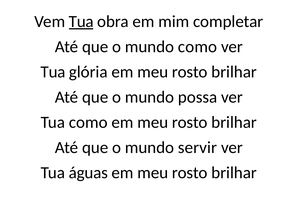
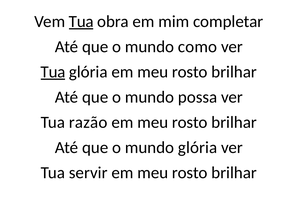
Tua underline: none -> present (53, 72)
Tua como: como -> razão (88, 122)
mundo servir: servir -> glória (198, 148)
águas: águas -> servir (88, 173)
